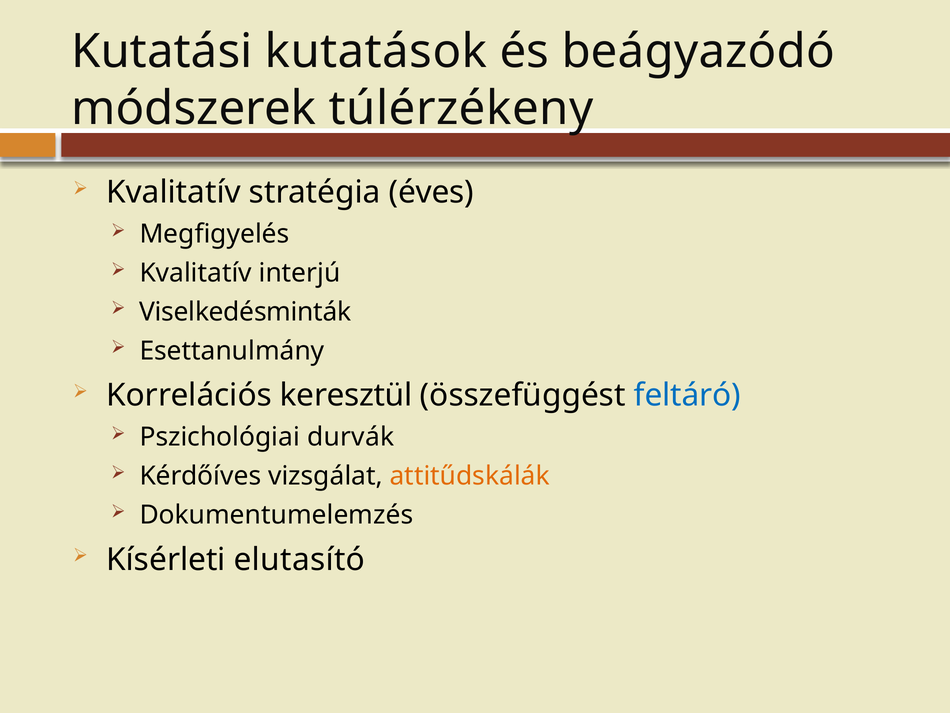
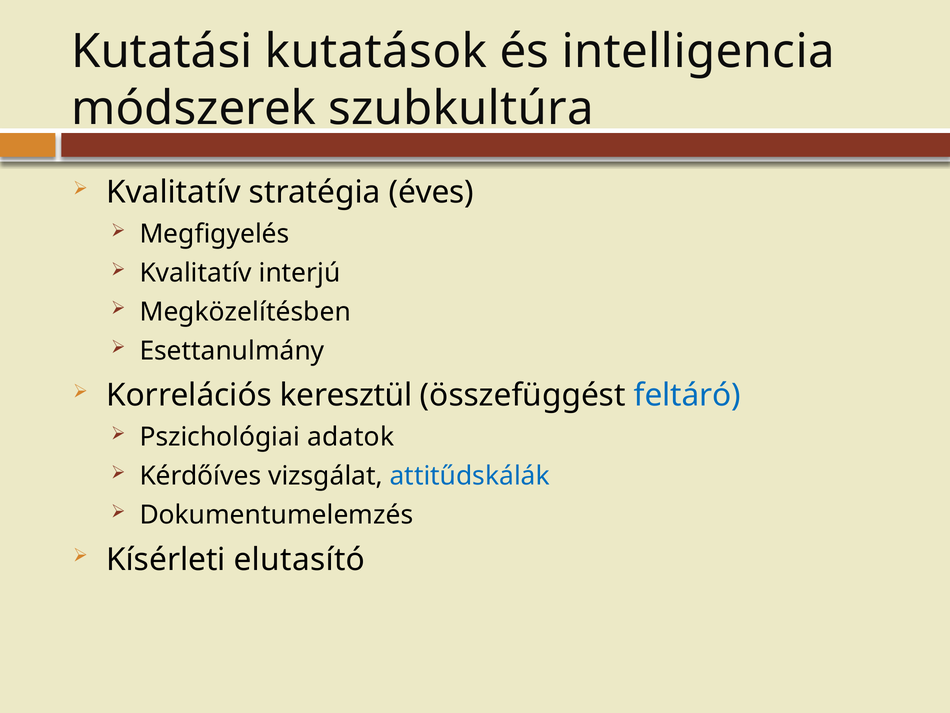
beágyazódó: beágyazódó -> intelligencia (698, 52)
túlérzékeny: túlérzékeny -> szubkultúra (461, 109)
Viselkedésminták: Viselkedésminták -> Megközelítésben (245, 312)
durvák: durvák -> adatok (351, 437)
attitűdskálák colour: orange -> blue (470, 476)
